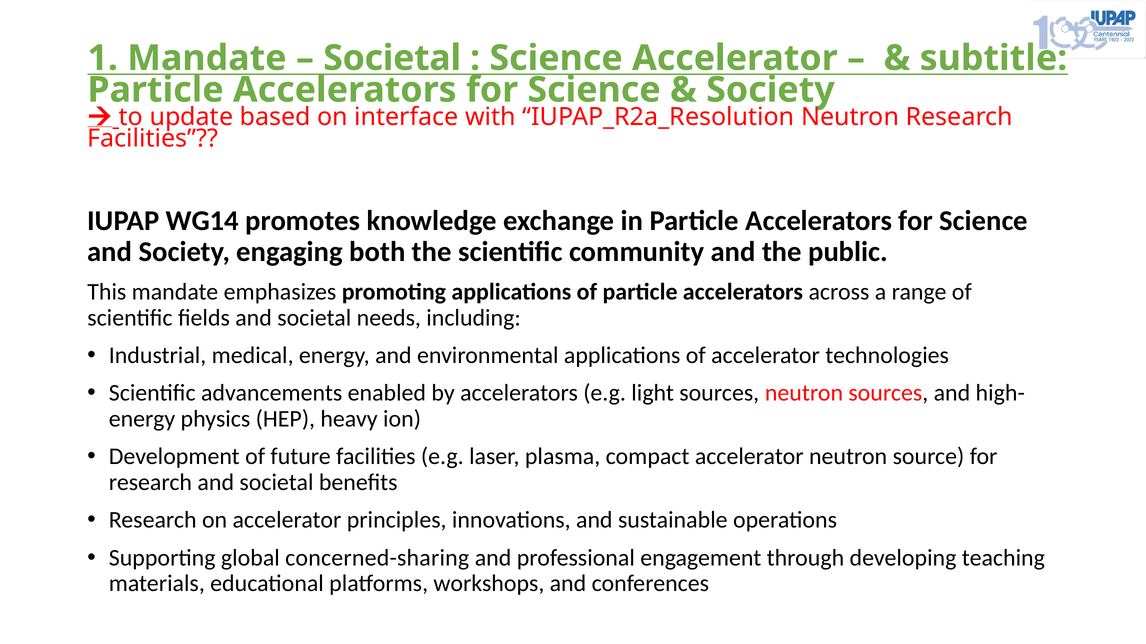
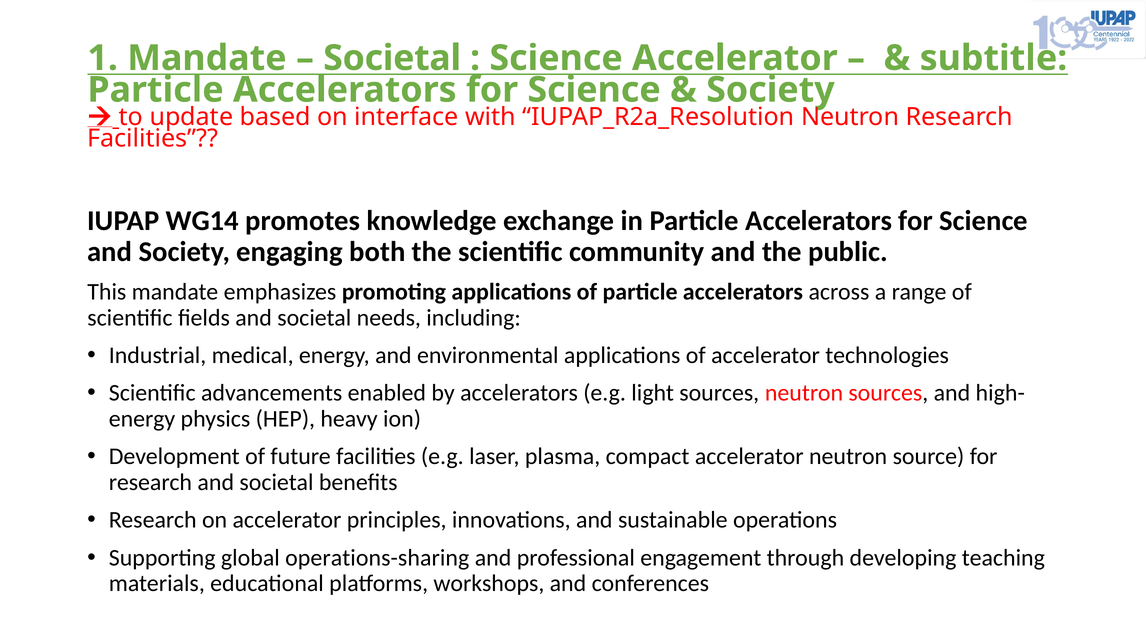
concerned-sharing: concerned-sharing -> operations-sharing (377, 558)
